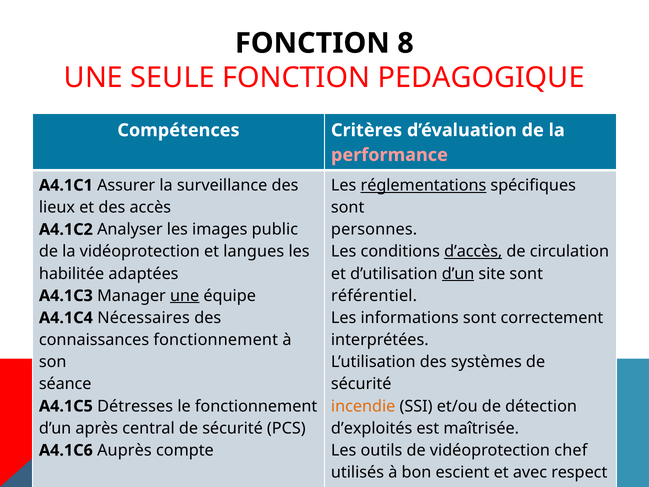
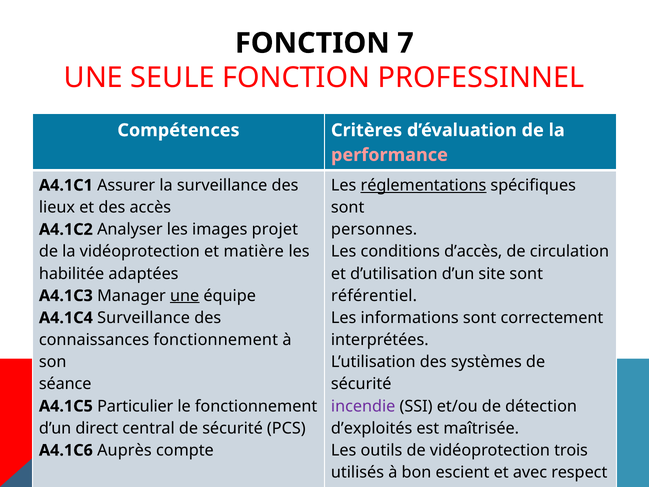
8: 8 -> 7 (405, 43)
PEDAGOGIQUE: PEDAGOGIQUE -> PROFESSINNEL (481, 78)
public: public -> projet (275, 229)
langues: langues -> matière (254, 251)
d’accès underline: present -> none (473, 251)
d’un underline: present -> none (458, 274)
A4.1C4 Nécessaires: Nécessaires -> Surveillance (144, 318)
incendie colour: orange -> purple (363, 406)
Détresses: Détresses -> Particulier (135, 406)
après: après -> direct (97, 428)
chef: chef -> trois (571, 450)
